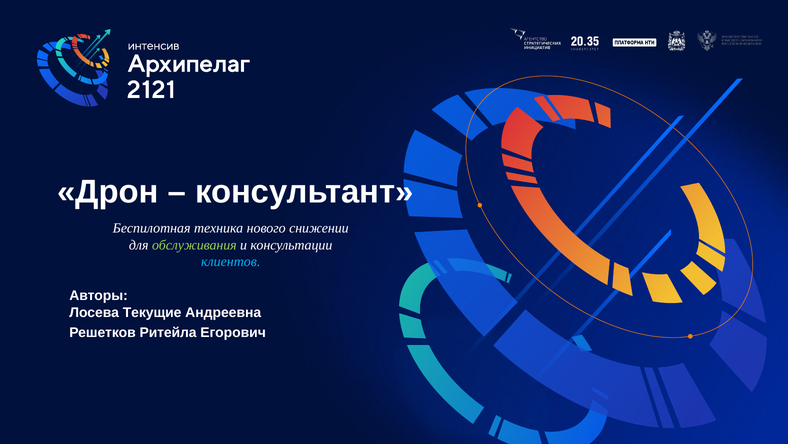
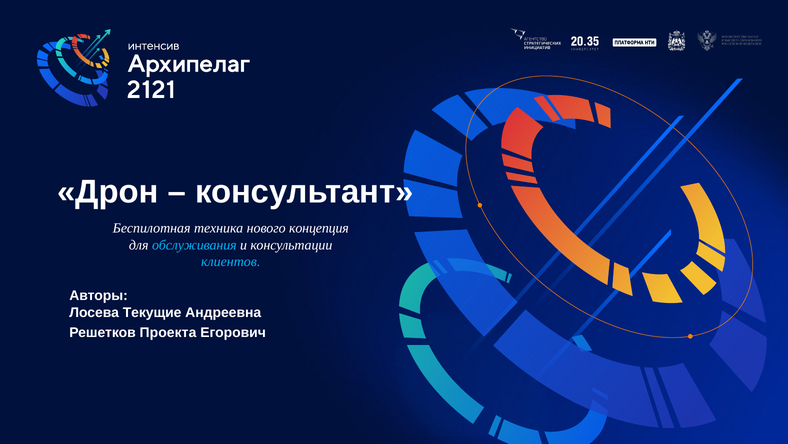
снижении: снижении -> концепция (319, 228)
обслуживания colour: light green -> light blue (194, 245)
Ритейла: Ритейла -> Проекта (168, 332)
